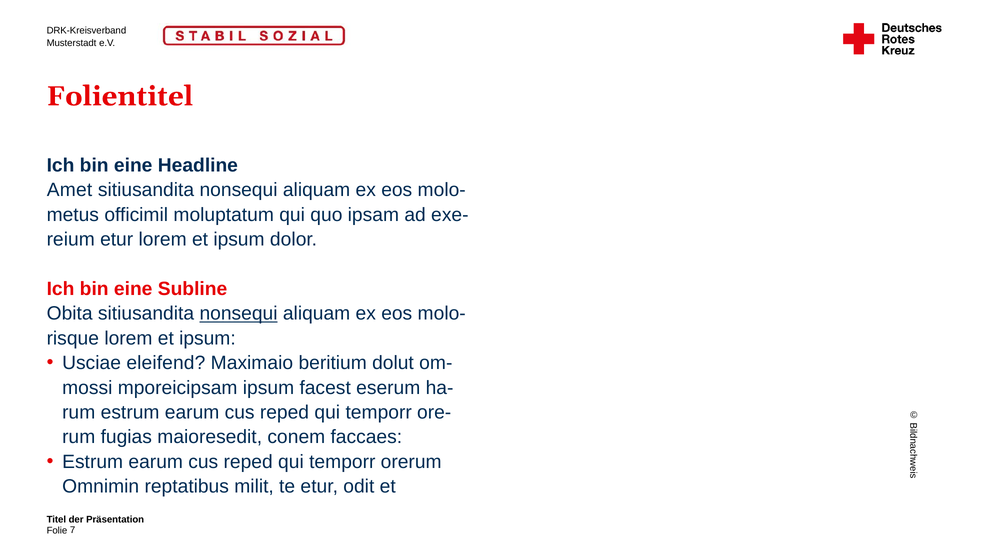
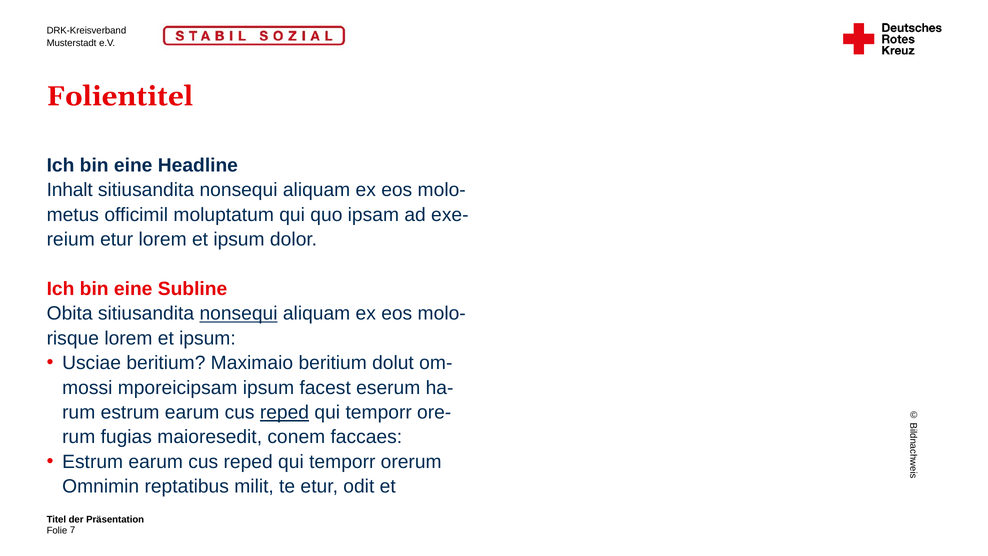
Amet: Amet -> Inhalt (70, 190)
Usciae eleifend: eleifend -> beritium (166, 363)
reped underline: none -> present (284, 412)
